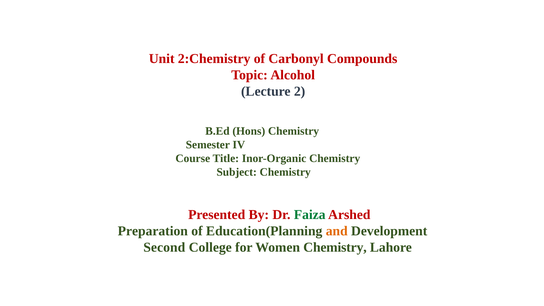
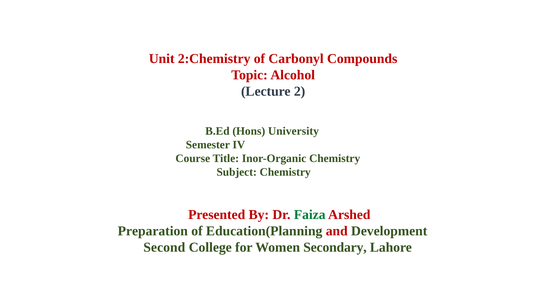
Hons Chemistry: Chemistry -> University (294, 131)
and colour: orange -> red (337, 231)
Women Chemistry: Chemistry -> Secondary (335, 247)
